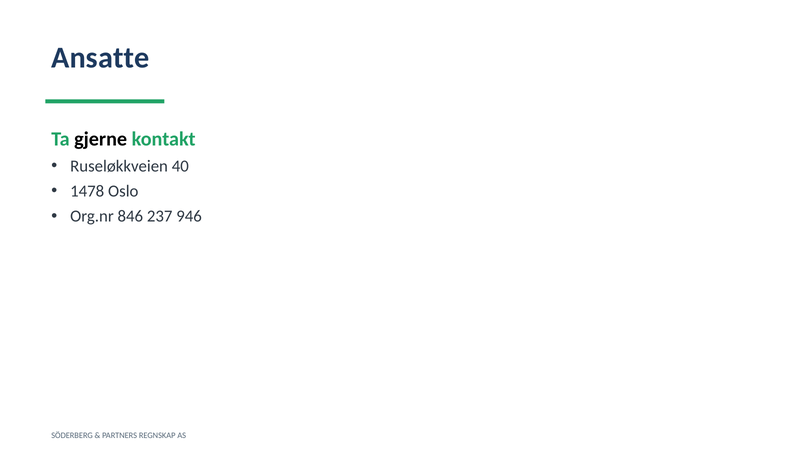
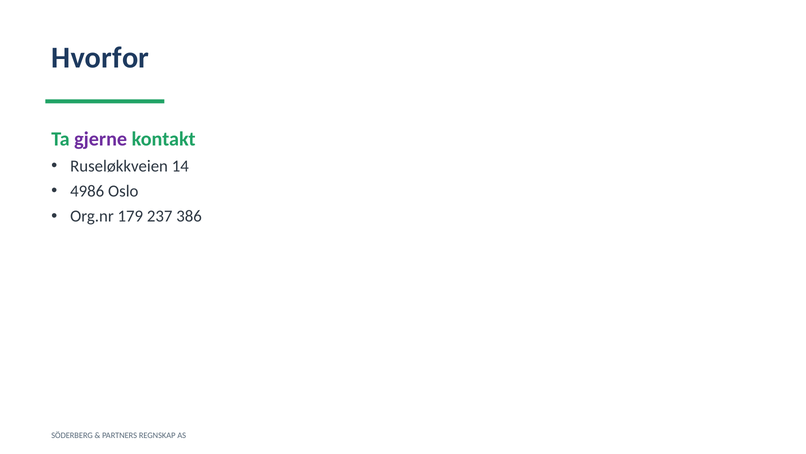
Ansatte: Ansatte -> Hvorfor (100, 58)
gjerne colour: black -> purple (101, 139)
40: 40 -> 14 (180, 166)
1478: 1478 -> 4986 (87, 191)
846: 846 -> 179 (130, 216)
946: 946 -> 386 (189, 216)
